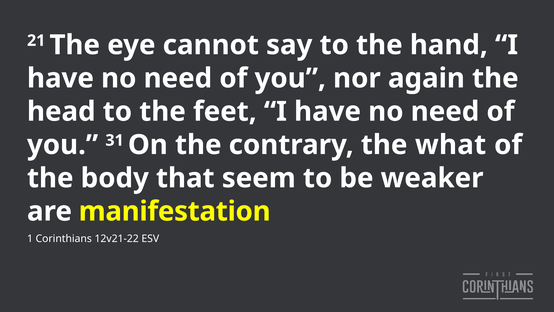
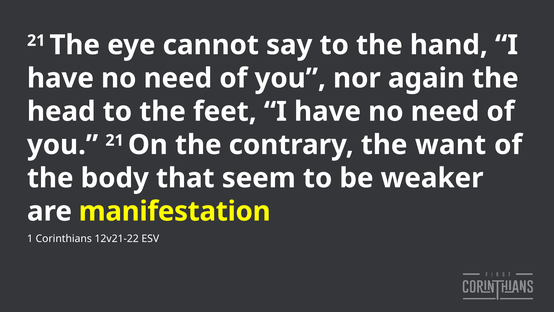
you 31: 31 -> 21 (115, 140)
what: what -> want (451, 145)
